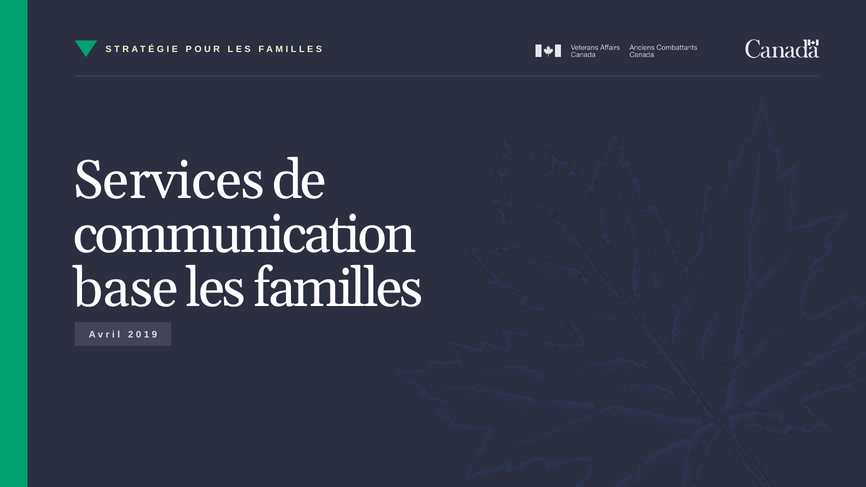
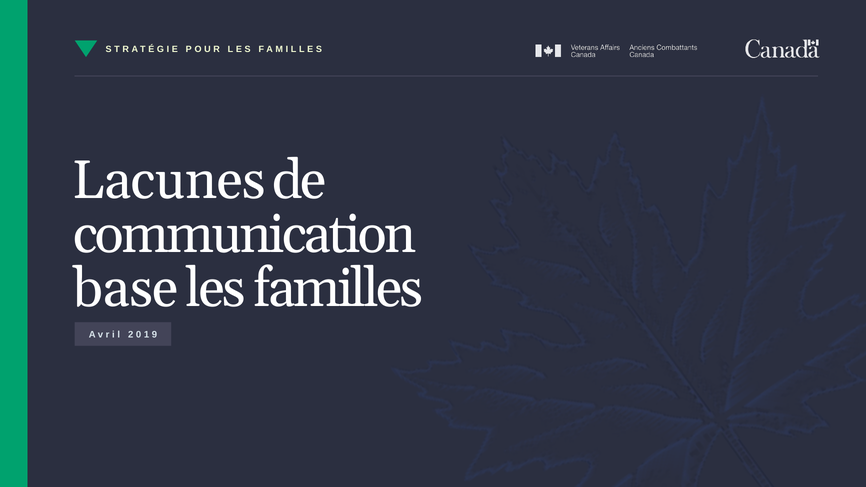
Services: Services -> Lacunes (169, 180)
